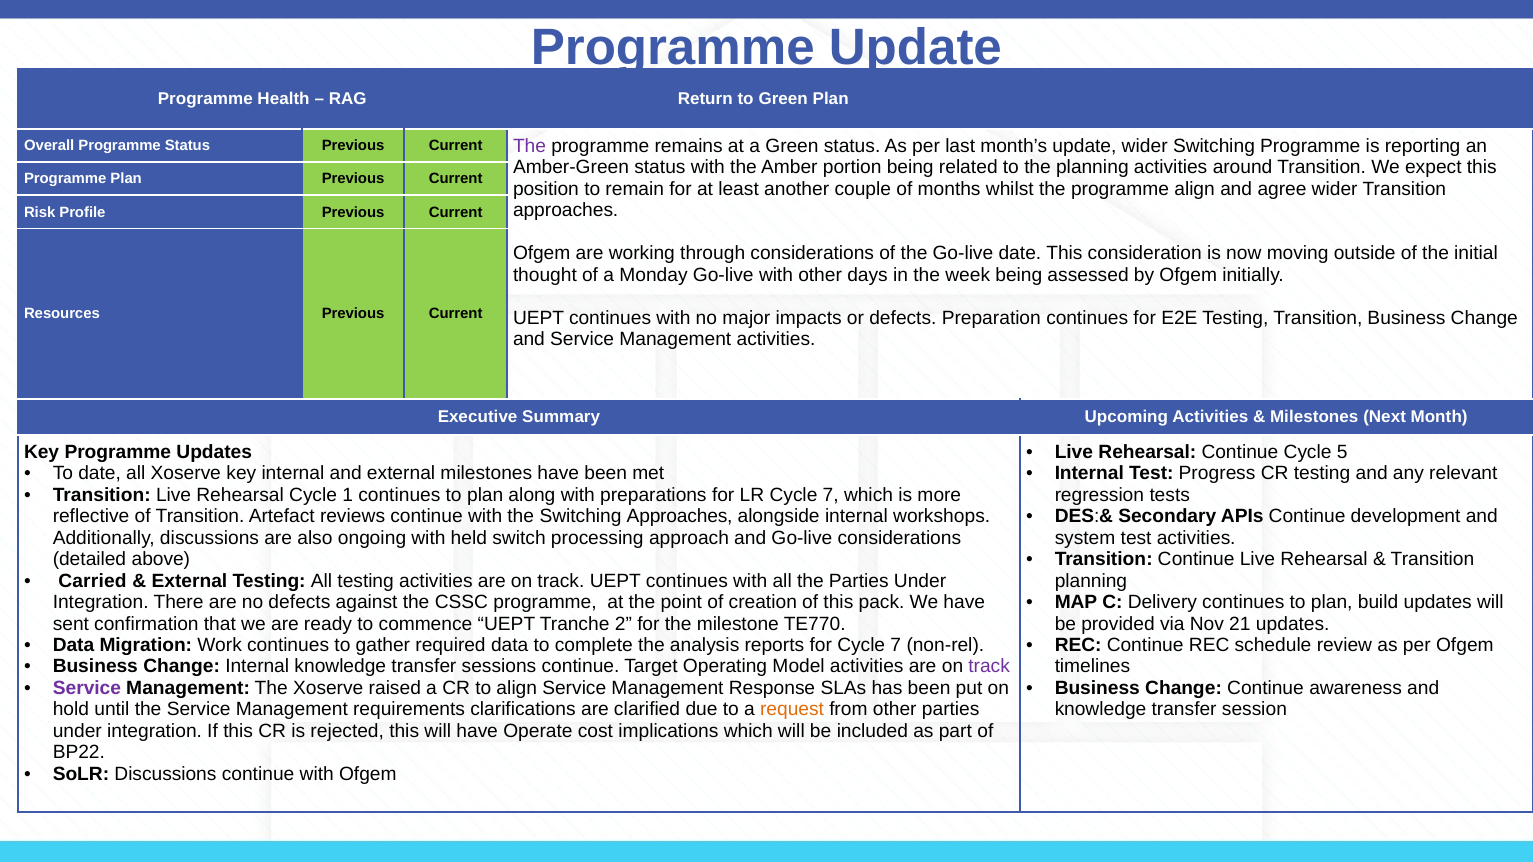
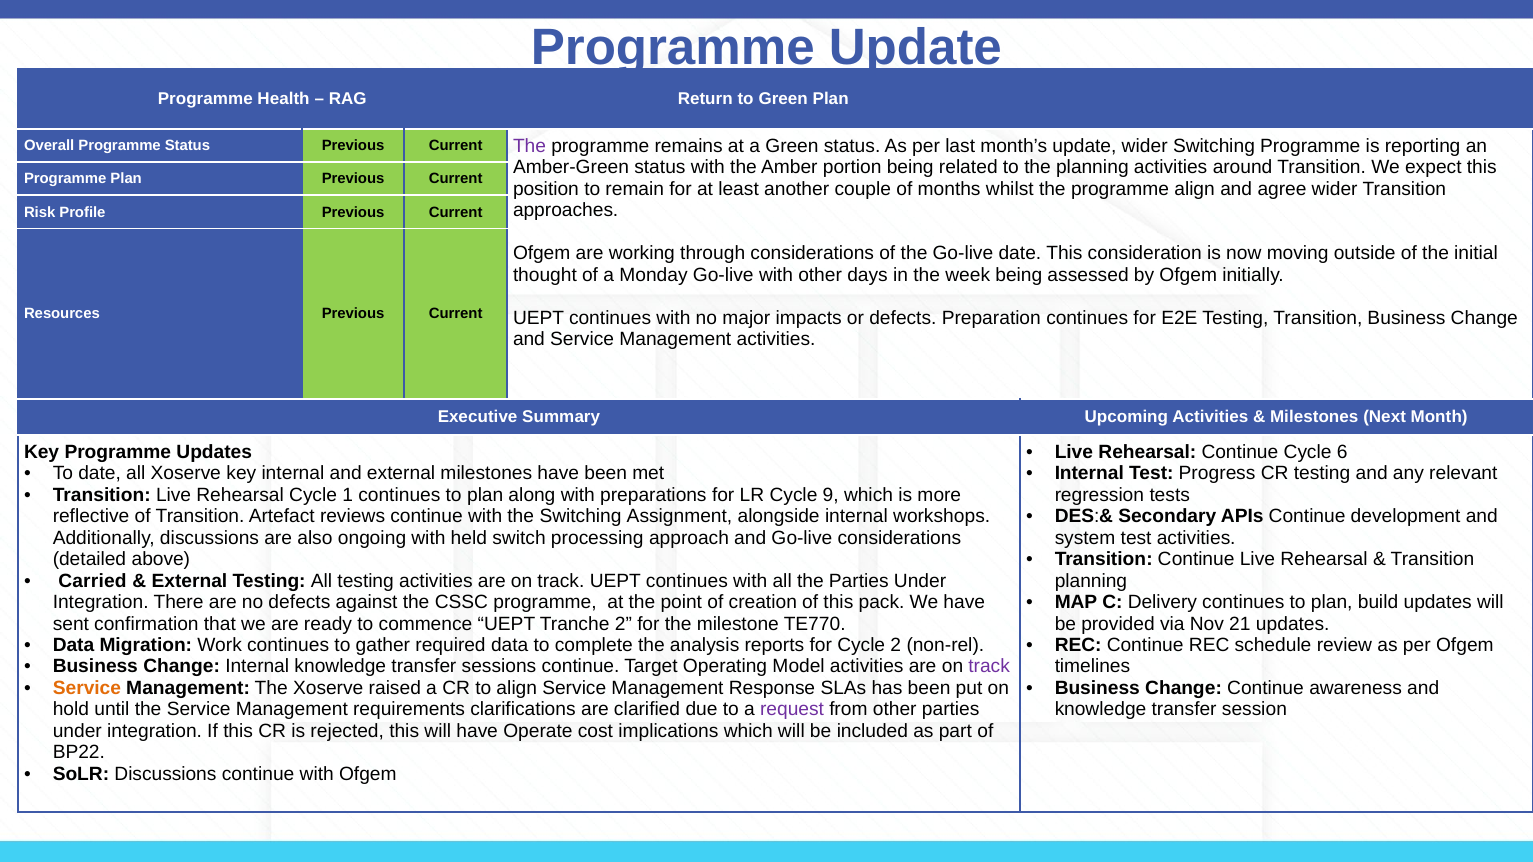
5: 5 -> 6 (1342, 452)
LR Cycle 7: 7 -> 9 (831, 495)
Switching Approaches: Approaches -> Assignment (679, 517)
for Cycle 7: 7 -> 2 (896, 645)
Service colour: purple -> orange (87, 688)
request colour: orange -> purple (792, 710)
